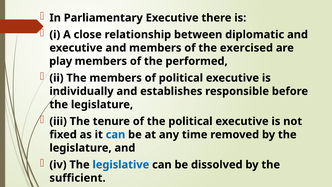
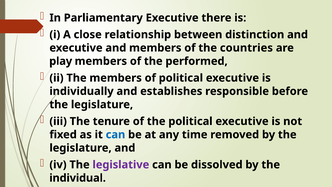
diplomatic: diplomatic -> distinction (255, 35)
exercised: exercised -> countries (246, 48)
legislative colour: blue -> purple (121, 164)
sufficient: sufficient -> individual (78, 178)
